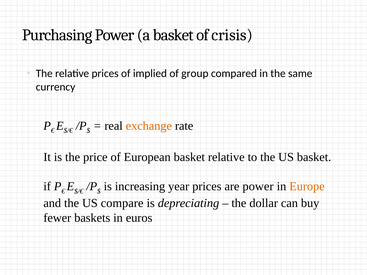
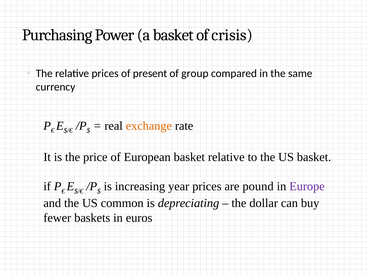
implied: implied -> present (150, 74)
are power: power -> pound (258, 187)
Europe colour: orange -> purple (307, 187)
compare: compare -> common (122, 203)
